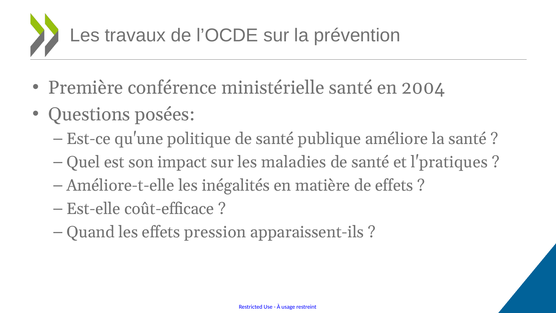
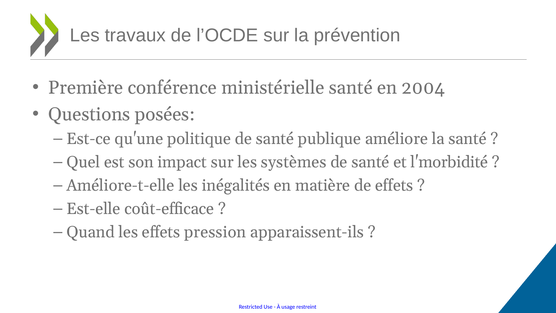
maladies: maladies -> systèmes (294, 162)
l'pratiques: l'pratiques -> l'morbidité (449, 162)
